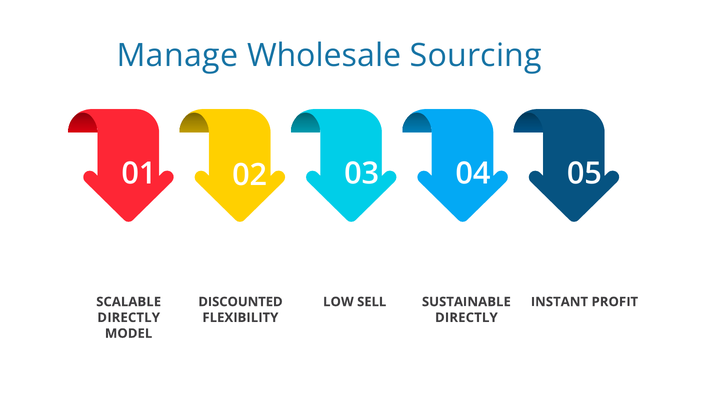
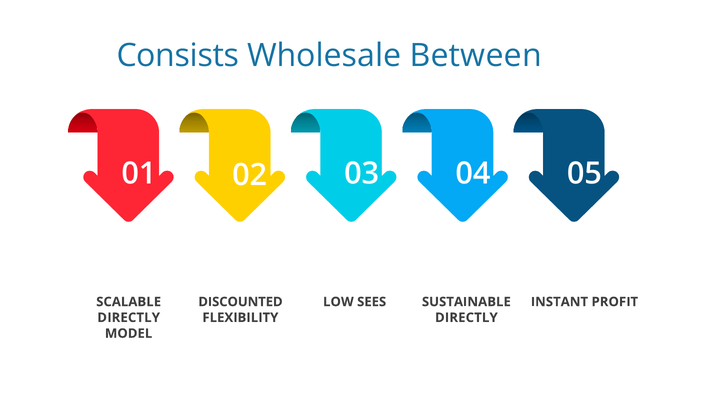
Manage: Manage -> Consists (178, 56)
Sourcing: Sourcing -> Between (476, 56)
SELL: SELL -> SEES (372, 302)
